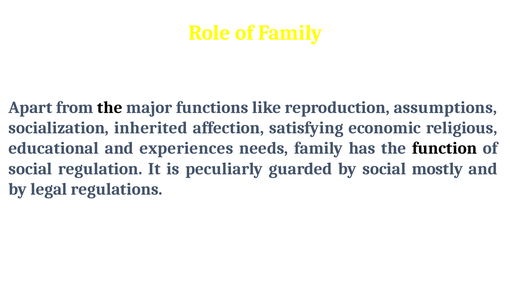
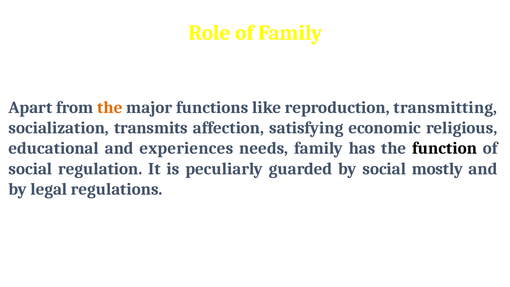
the colour: black -> orange (110, 107)
assumptions: assumptions -> transmitting (445, 107)
inherited: inherited -> transmits (151, 128)
